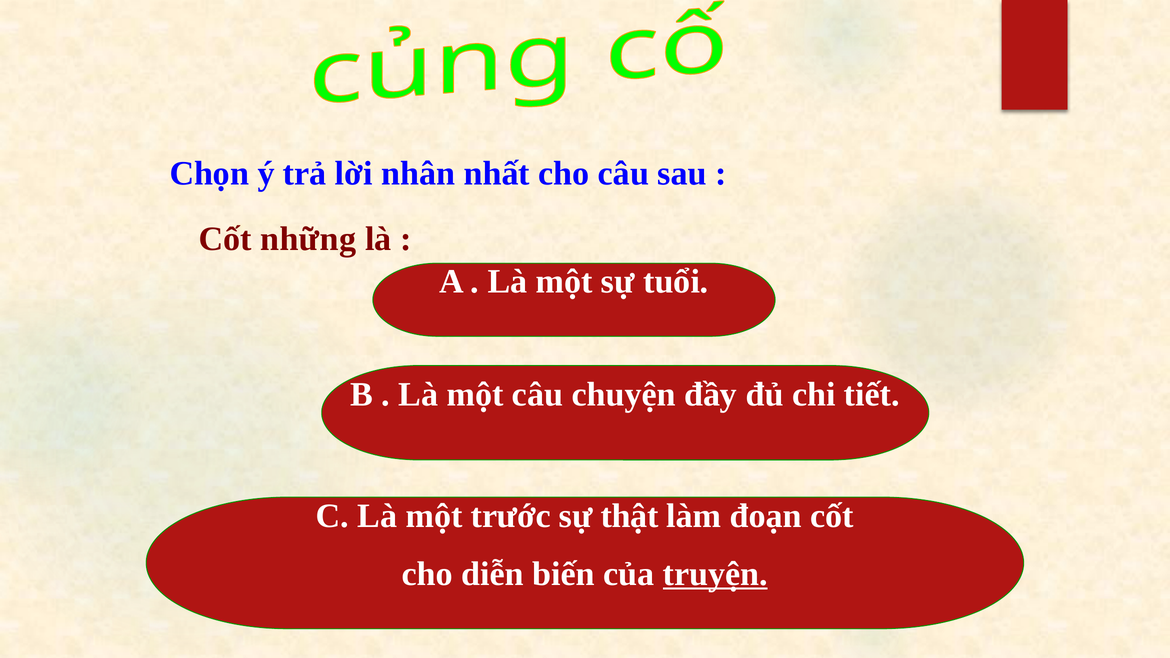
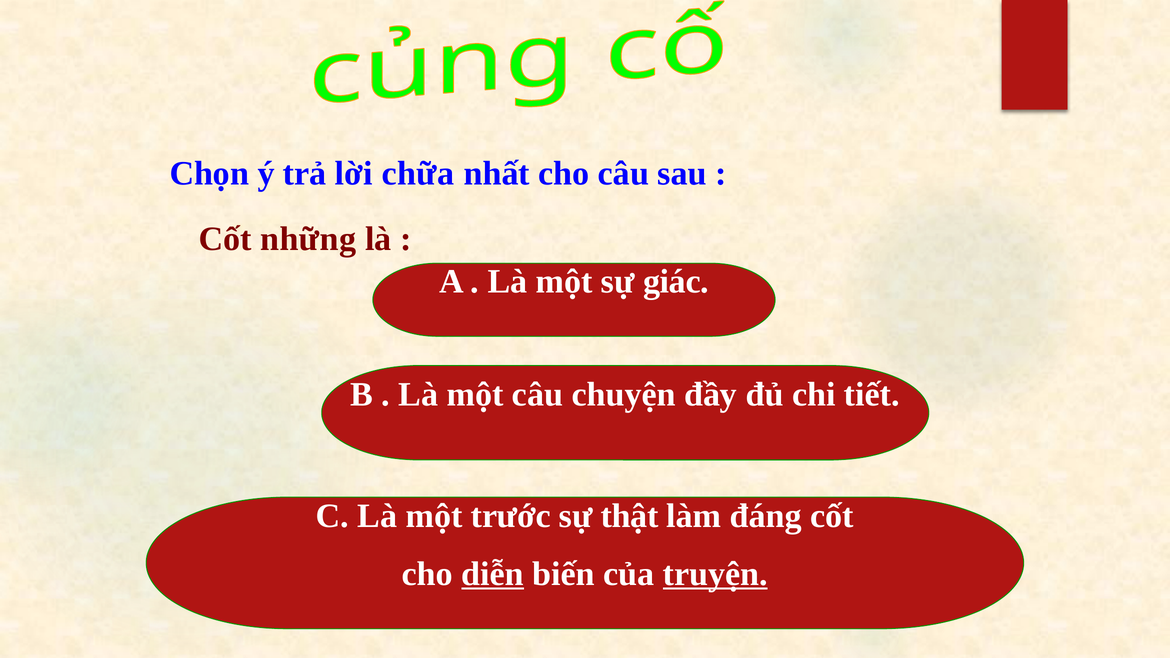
nhân: nhân -> chữa (418, 173)
tuổi: tuổi -> giác (676, 282)
đoạn: đoạn -> đáng (766, 516)
diễn underline: none -> present (493, 574)
